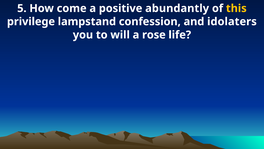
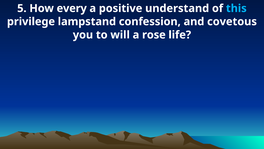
come: come -> every (72, 8)
abundantly: abundantly -> understand (177, 8)
this colour: yellow -> light blue (236, 8)
idolaters: idolaters -> covetous (232, 22)
